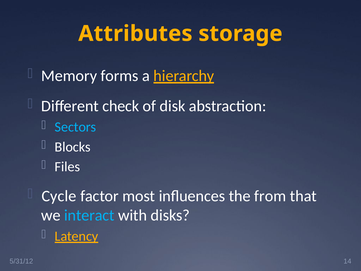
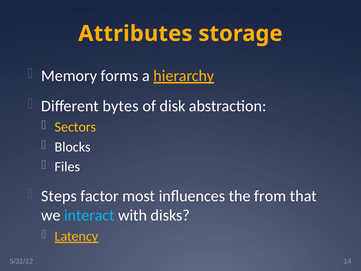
check: check -> bytes (121, 106)
Sectors colour: light blue -> yellow (75, 127)
Cycle: Cycle -> Steps (59, 196)
